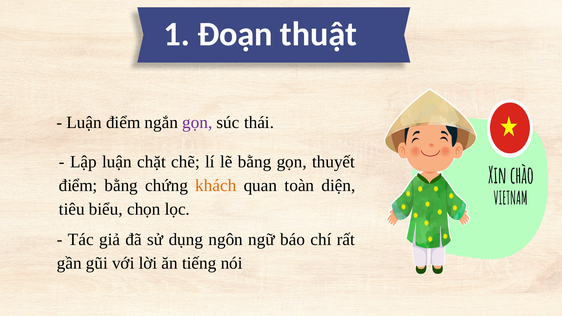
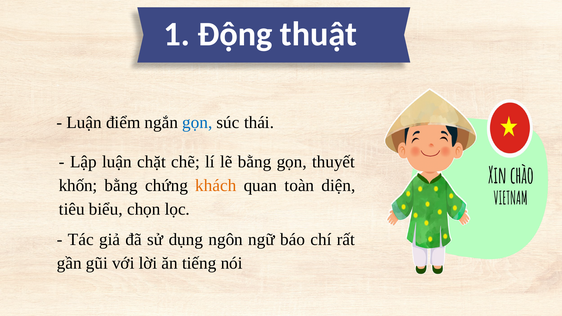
Đoạn: Đoạn -> Động (235, 34)
gọn colour: purple -> blue (197, 123)
điểm: điểm -> khốn (78, 186)
